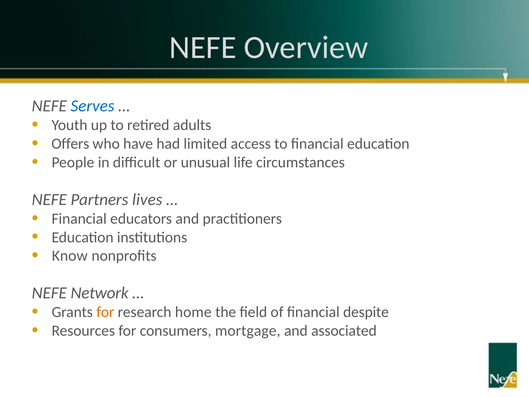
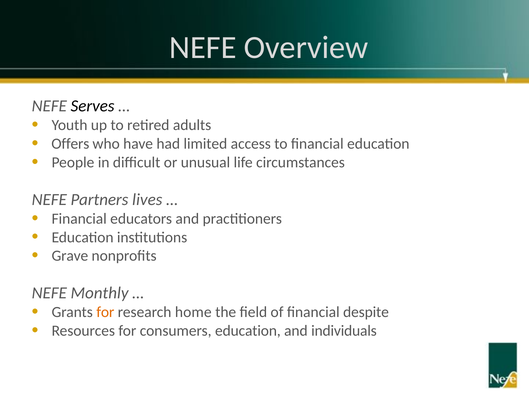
Serves colour: blue -> black (93, 106)
Know: Know -> Grave (70, 256)
Network: Network -> Monthly (100, 293)
consumers mortgage: mortgage -> education (248, 331)
associated: associated -> individuals (344, 331)
